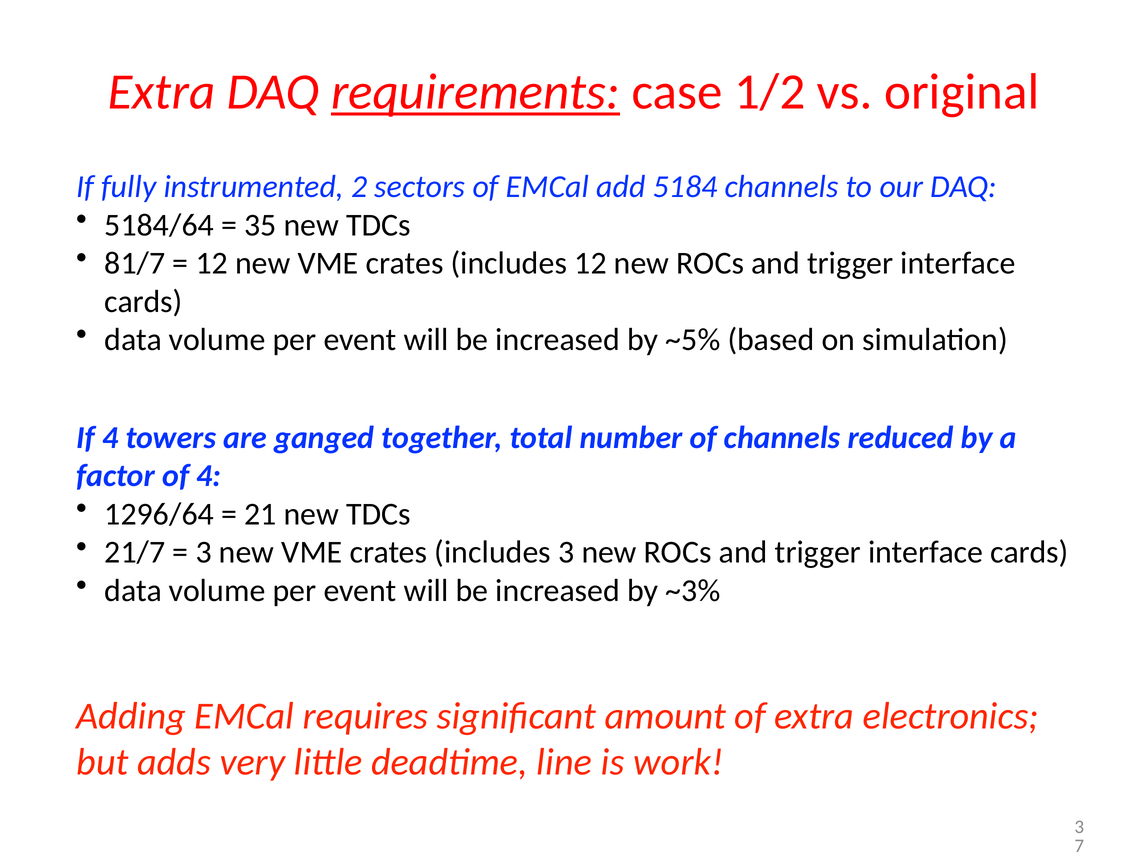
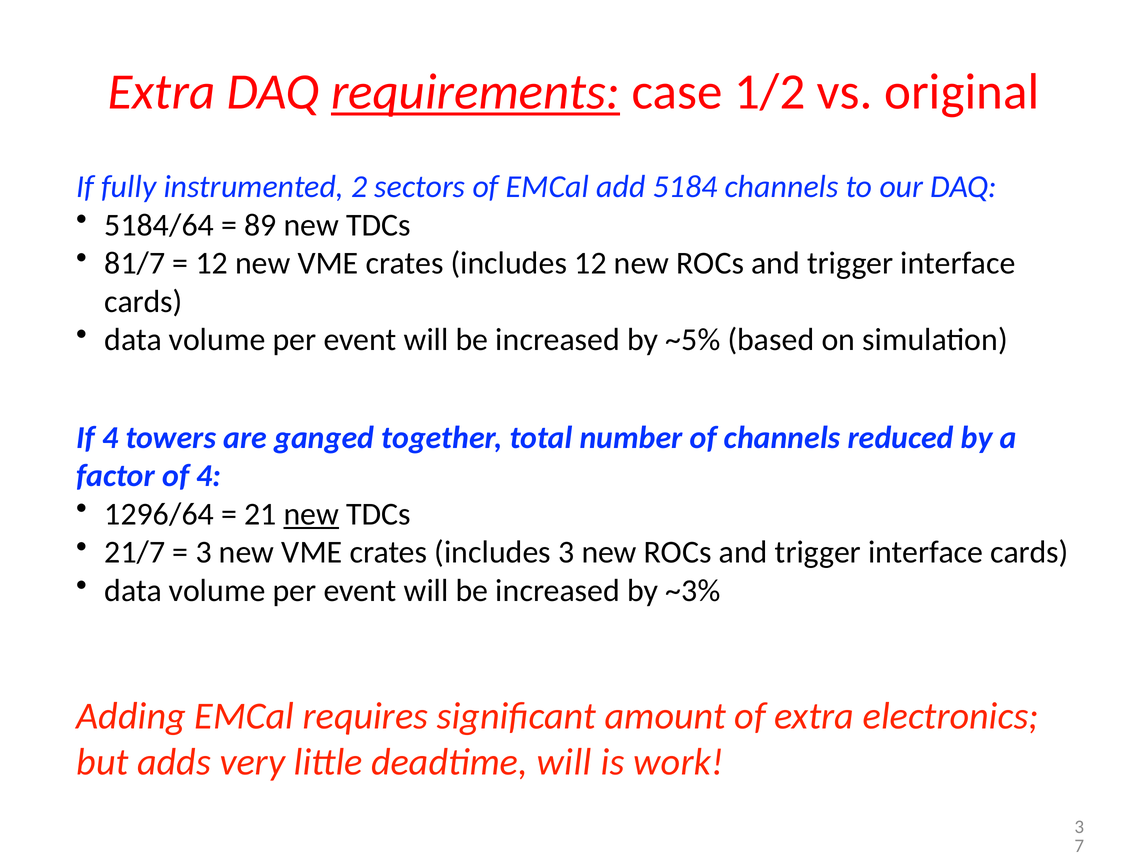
35: 35 -> 89 (260, 225)
new underline: none -> present (311, 514)
deadtime line: line -> will (564, 761)
